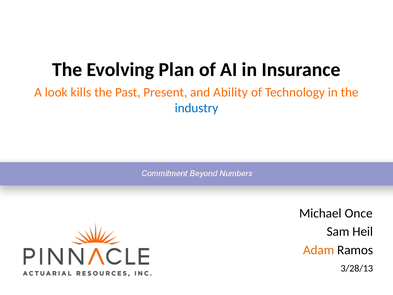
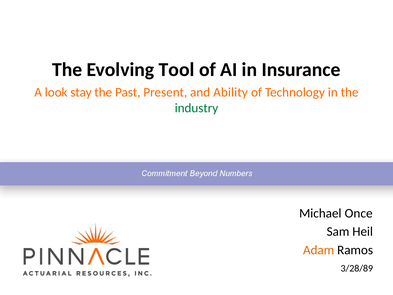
Plan: Plan -> Tool (177, 69)
kills: kills -> stay (81, 92)
industry colour: blue -> green (196, 108)
3/28/13: 3/28/13 -> 3/28/89 (357, 268)
